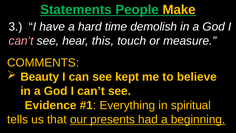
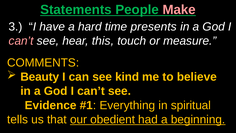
Make colour: yellow -> pink (179, 10)
demolish: demolish -> presents (154, 27)
kept: kept -> kind (127, 77)
presents: presents -> obedient (113, 119)
